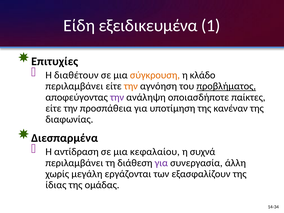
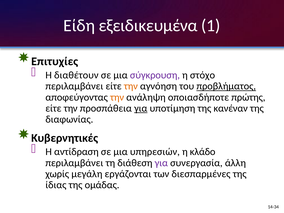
σύγκρουση colour: orange -> purple (155, 75)
κλάδο: κλάδο -> στόχο (203, 75)
την colour: purple -> orange (117, 97)
παίκτες: παίκτες -> πρώτης (248, 97)
για underline: none -> present (141, 108)
Διεσπαρμένα: Διεσπαρμένα -> Κυβερνητικές (65, 138)
κεφαλαίου: κεφαλαίου -> υπηρεσιών (155, 152)
συχνά: συχνά -> κλάδο (203, 152)
εξασφαλίζουν: εξασφαλίζουν -> διεσπαρμένες (201, 174)
